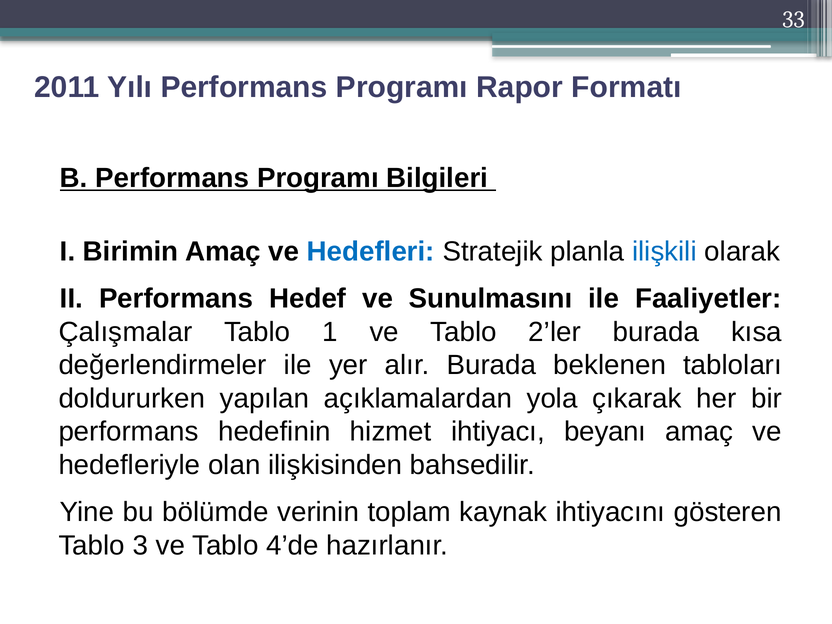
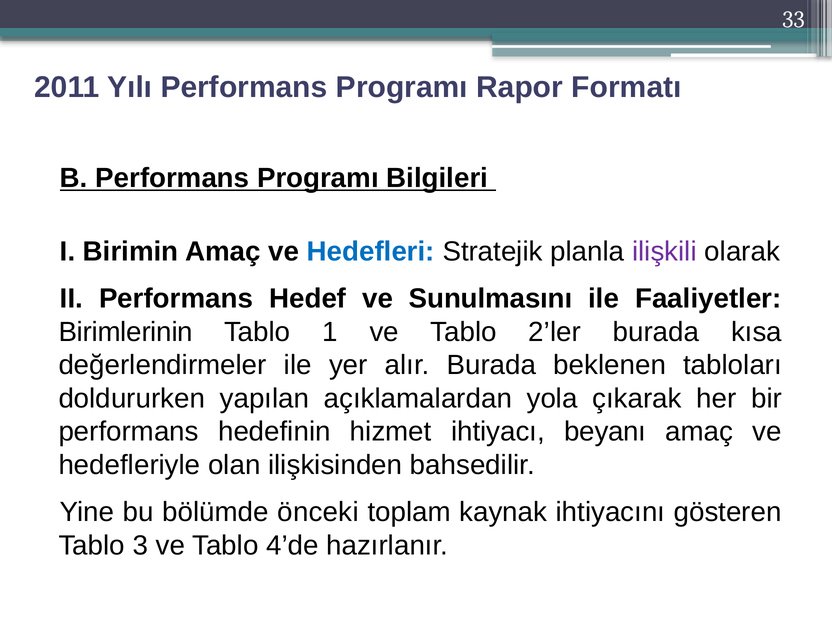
ilişkili colour: blue -> purple (664, 252)
Çalışmalar: Çalışmalar -> Birimlerinin (126, 332)
verinin: verinin -> önceki (318, 512)
